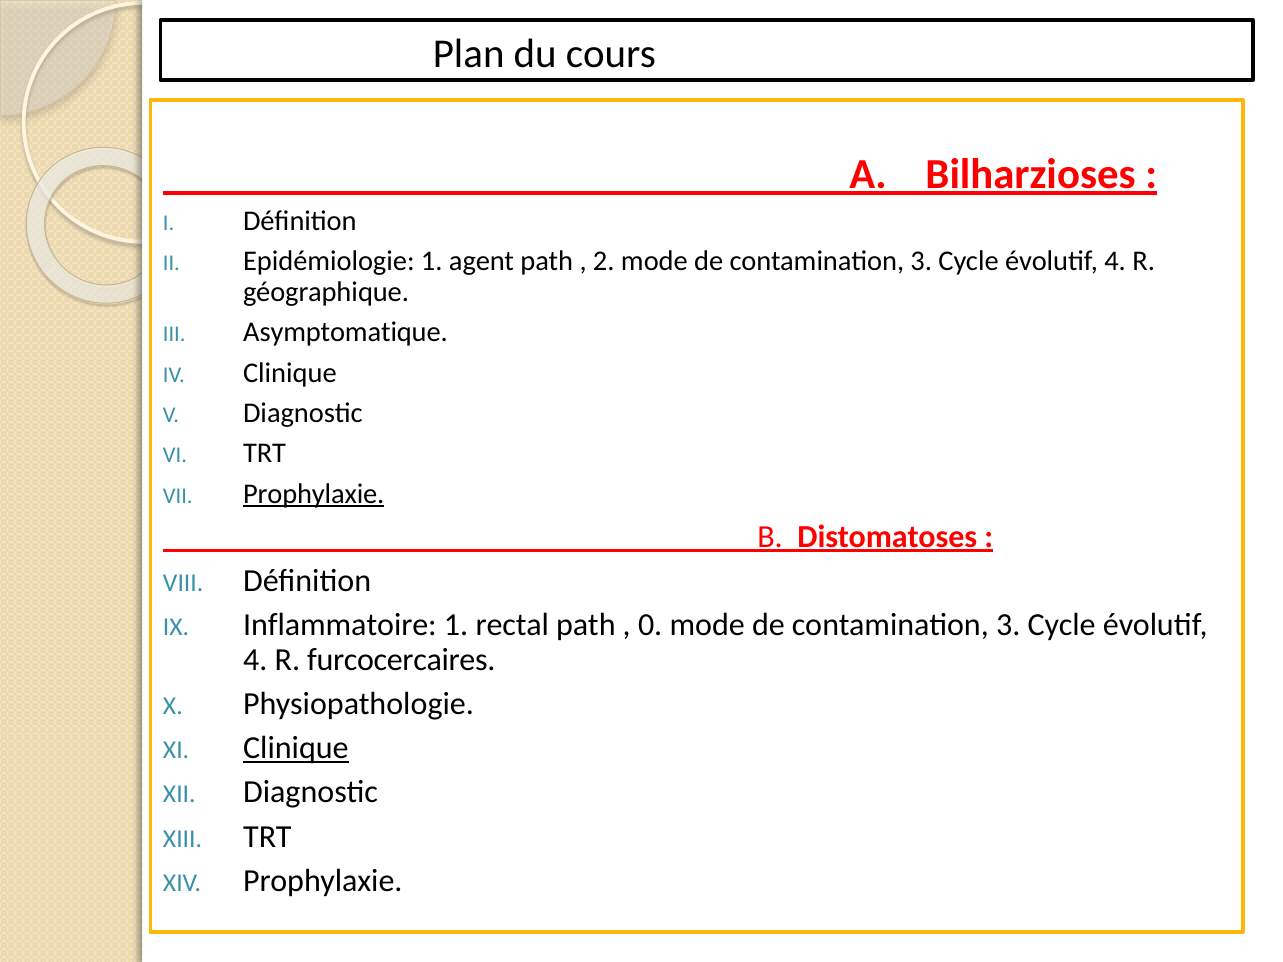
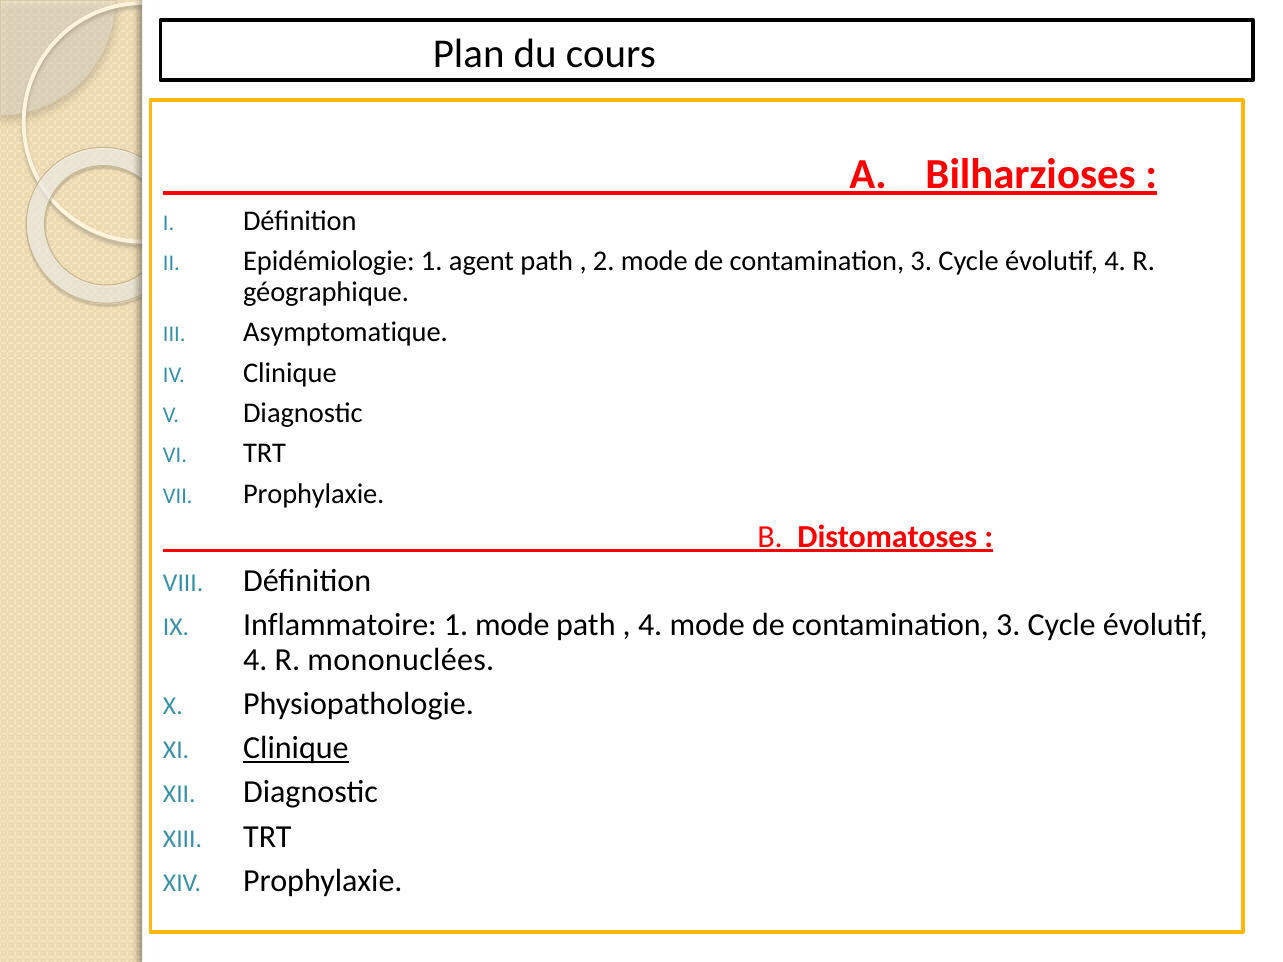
Prophylaxie underline: present -> none (314, 494)
1 rectal: rectal -> mode (512, 625)
0: 0 -> 4 (650, 625)
furcocercaires: furcocercaires -> mononuclées (401, 660)
